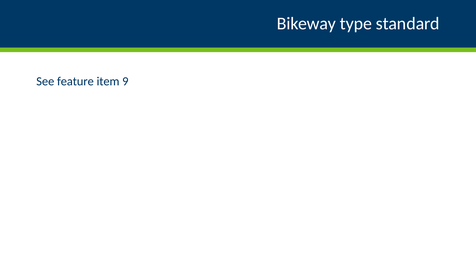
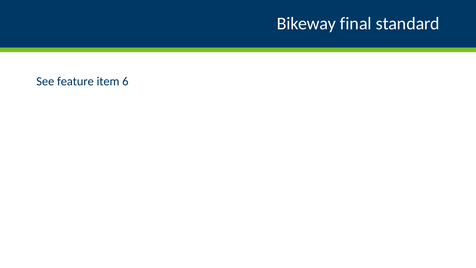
type: type -> final (356, 24)
9: 9 -> 6 (125, 81)
